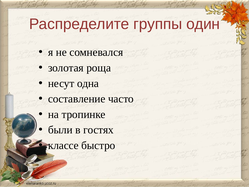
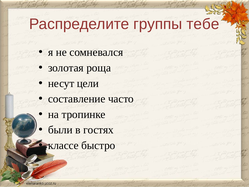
один: один -> тебе (203, 24)
одна: одна -> цели (88, 83)
